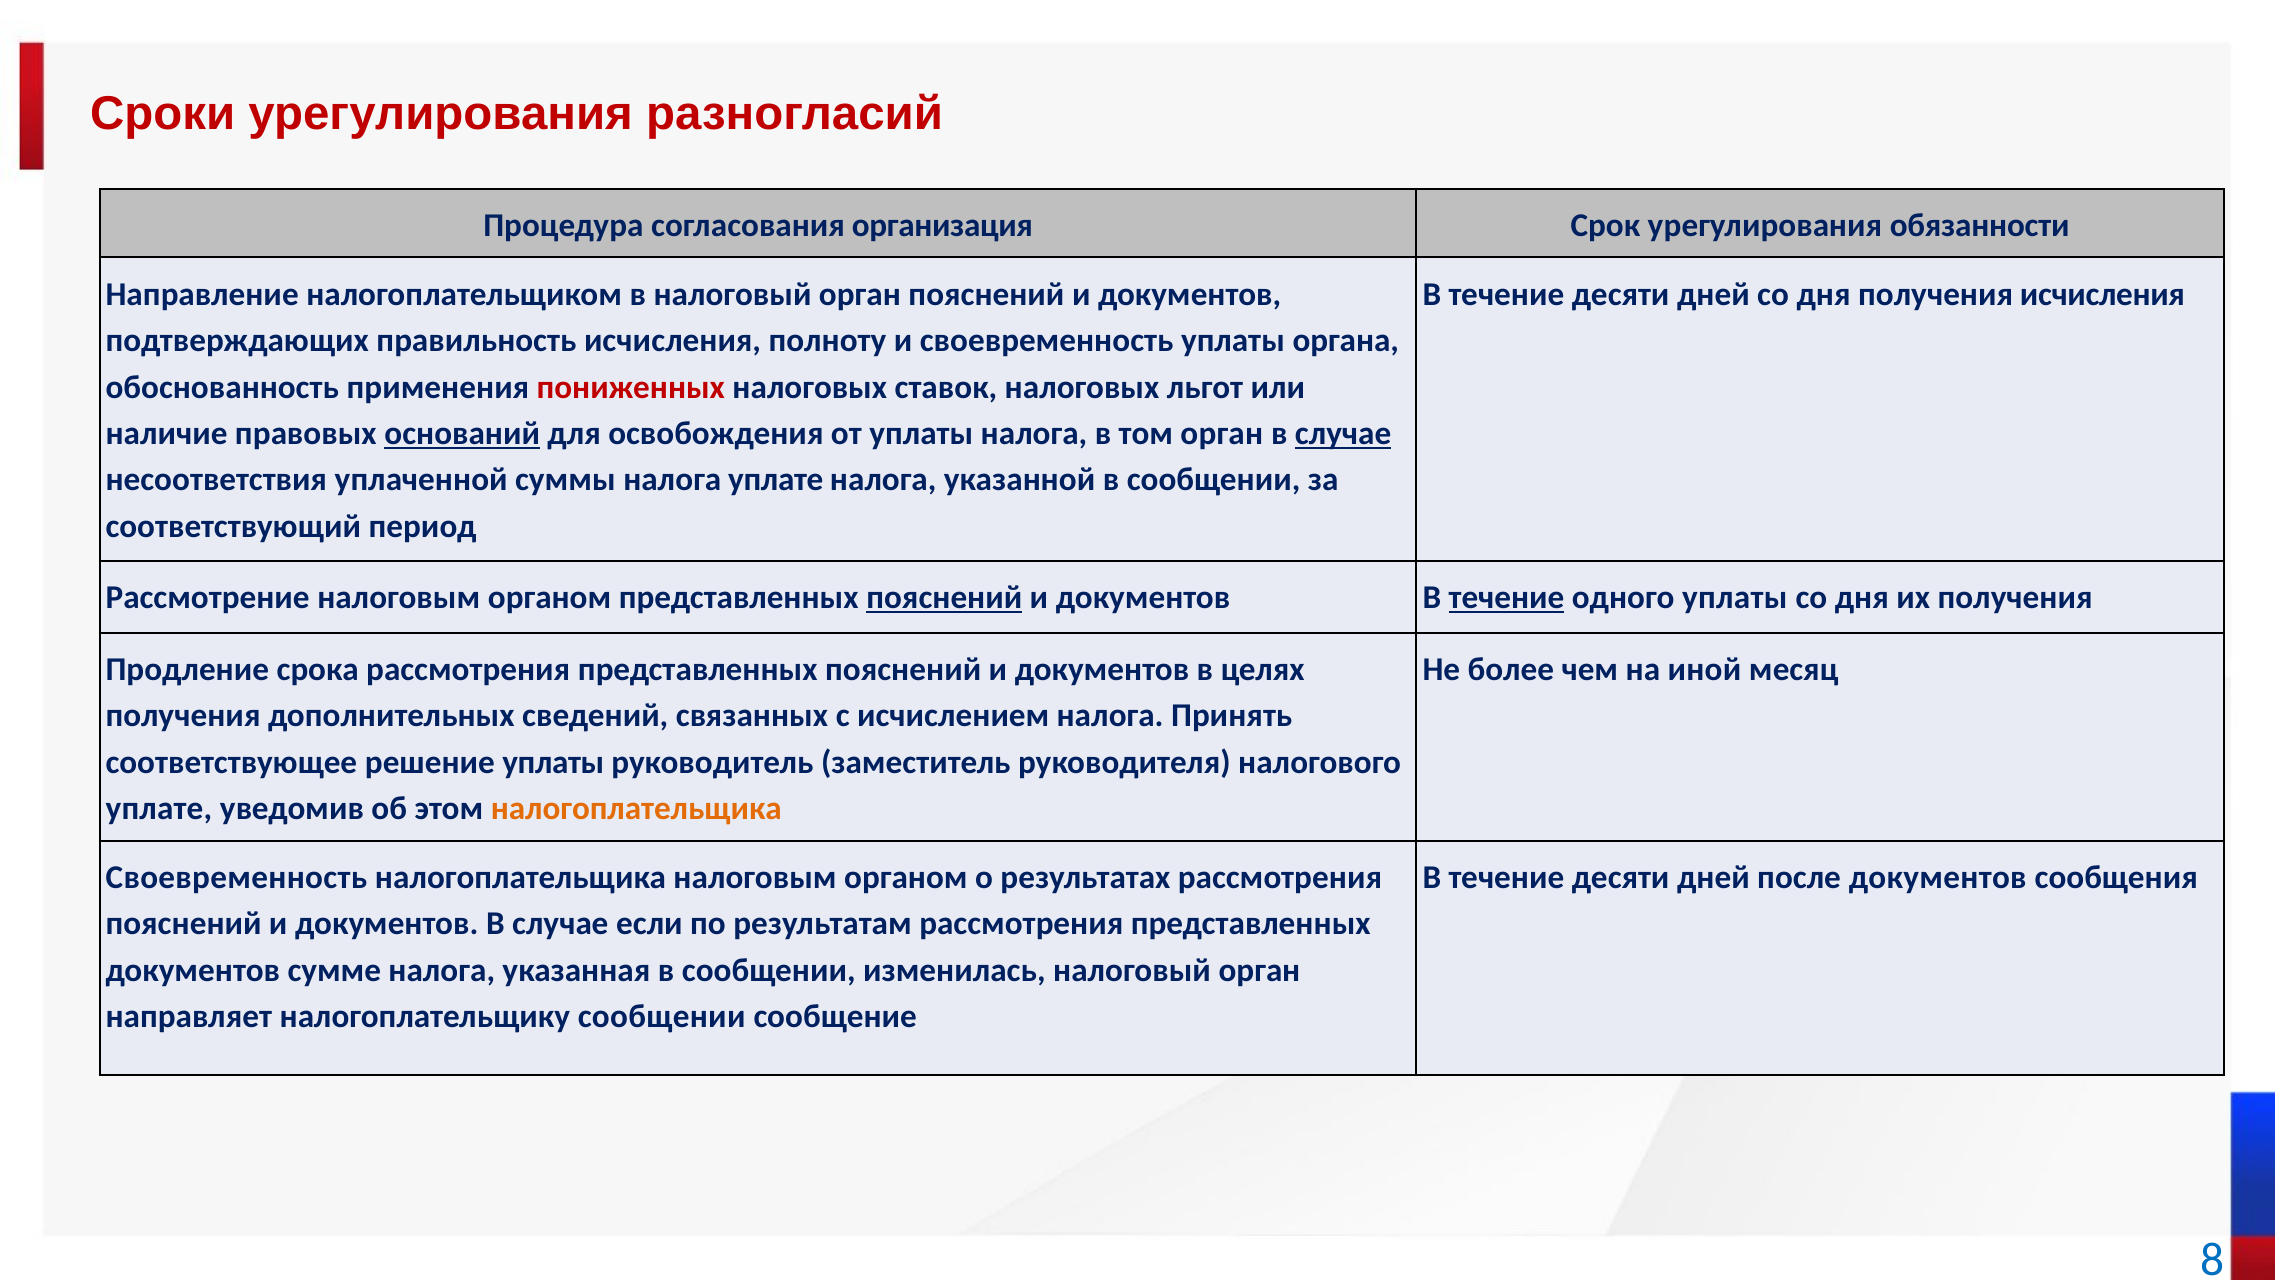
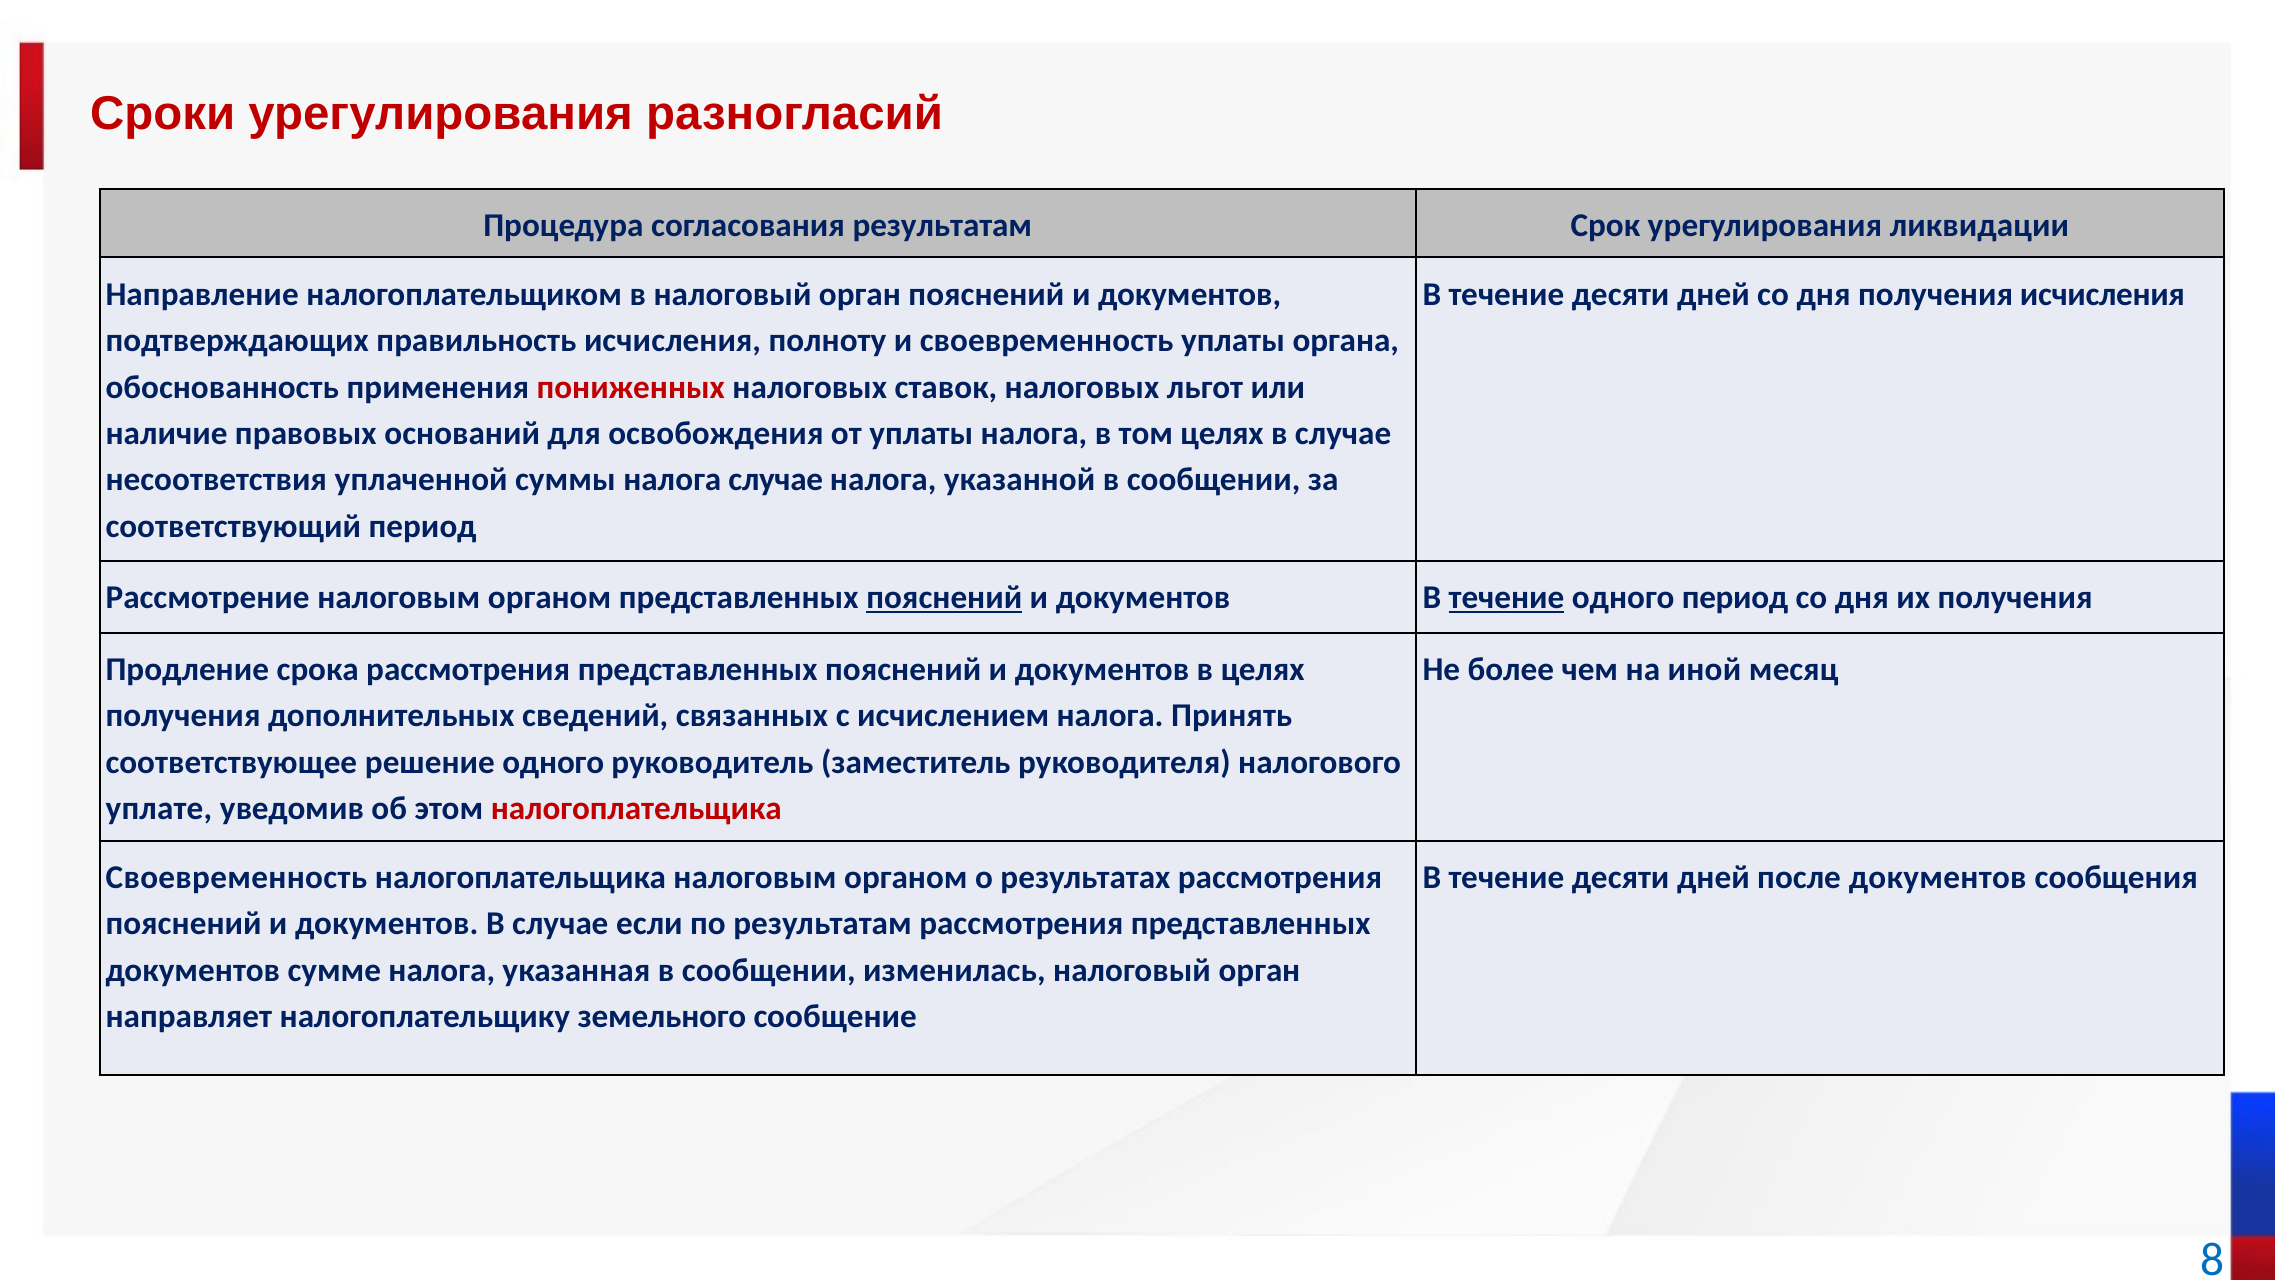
согласования организация: организация -> результатам (942, 226)
обязанности: обязанности -> ликвидации (1979, 226)
оснований underline: present -> none (462, 433)
том орган: орган -> целях (1222, 433)
случае underline: present -> none (1343, 433)
налога уплате: уплате -> случае (776, 480)
одного уплаты: уплаты -> период (1735, 597)
решение уплаты: уплаты -> одного (553, 762)
налогоплательщика colour: orange -> red (636, 808)
налогоплательщику сообщении: сообщении -> земельного (662, 1016)
